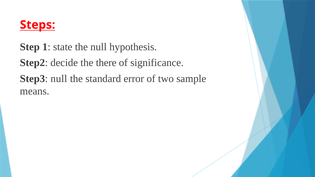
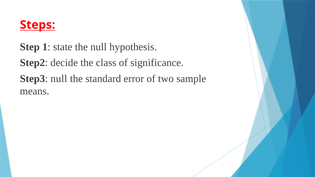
there: there -> class (106, 63)
